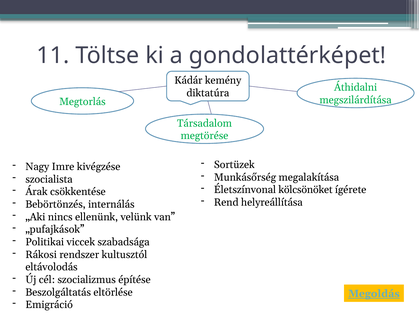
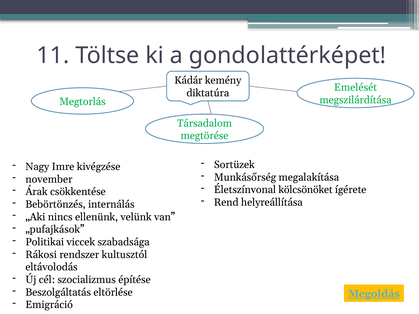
Áthidalni: Áthidalni -> Emelését (356, 87)
szocialista: szocialista -> november (49, 179)
